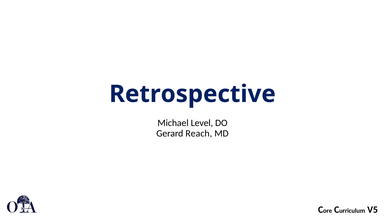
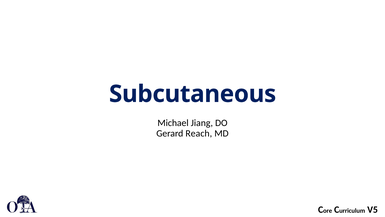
Retrospective: Retrospective -> Subcutaneous (193, 94)
Level: Level -> Jiang (202, 123)
